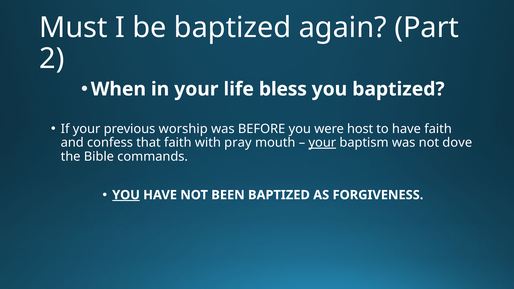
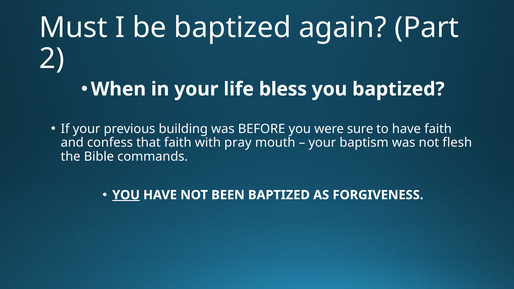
worship: worship -> building (183, 129)
host: host -> sure (360, 129)
your underline: present -> none (322, 143)
dove: dove -> flesh (457, 143)
